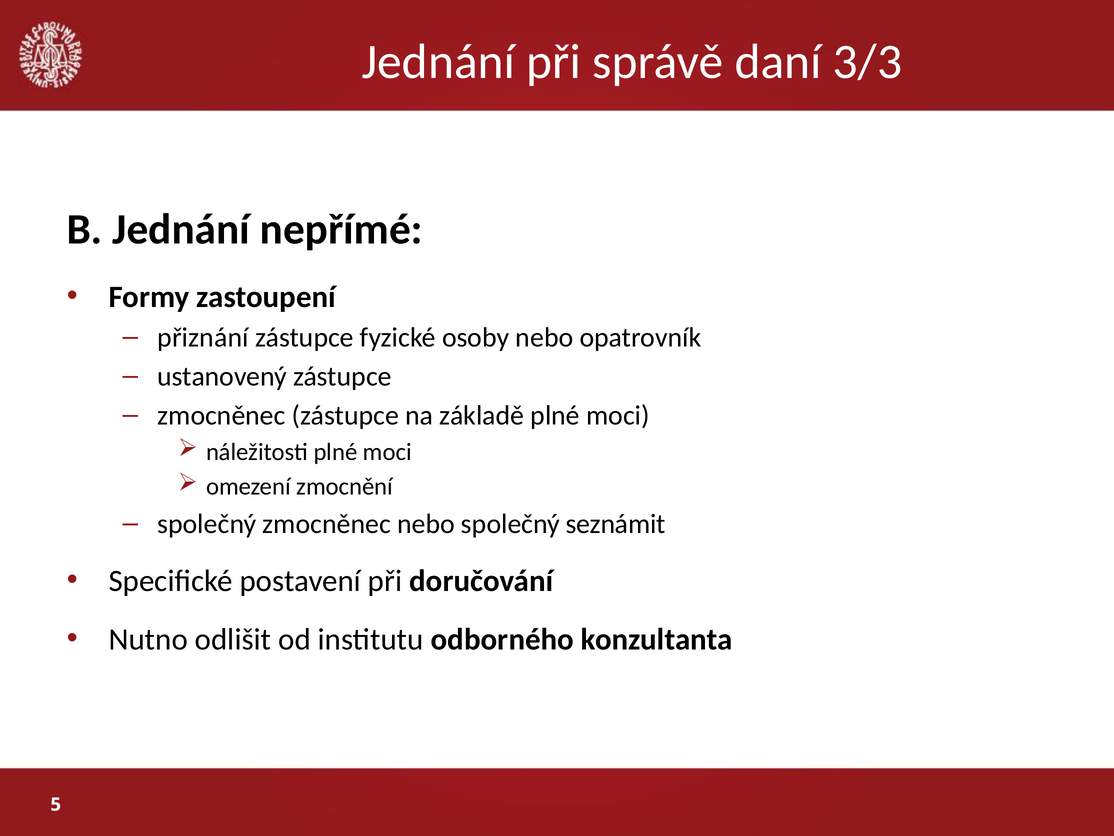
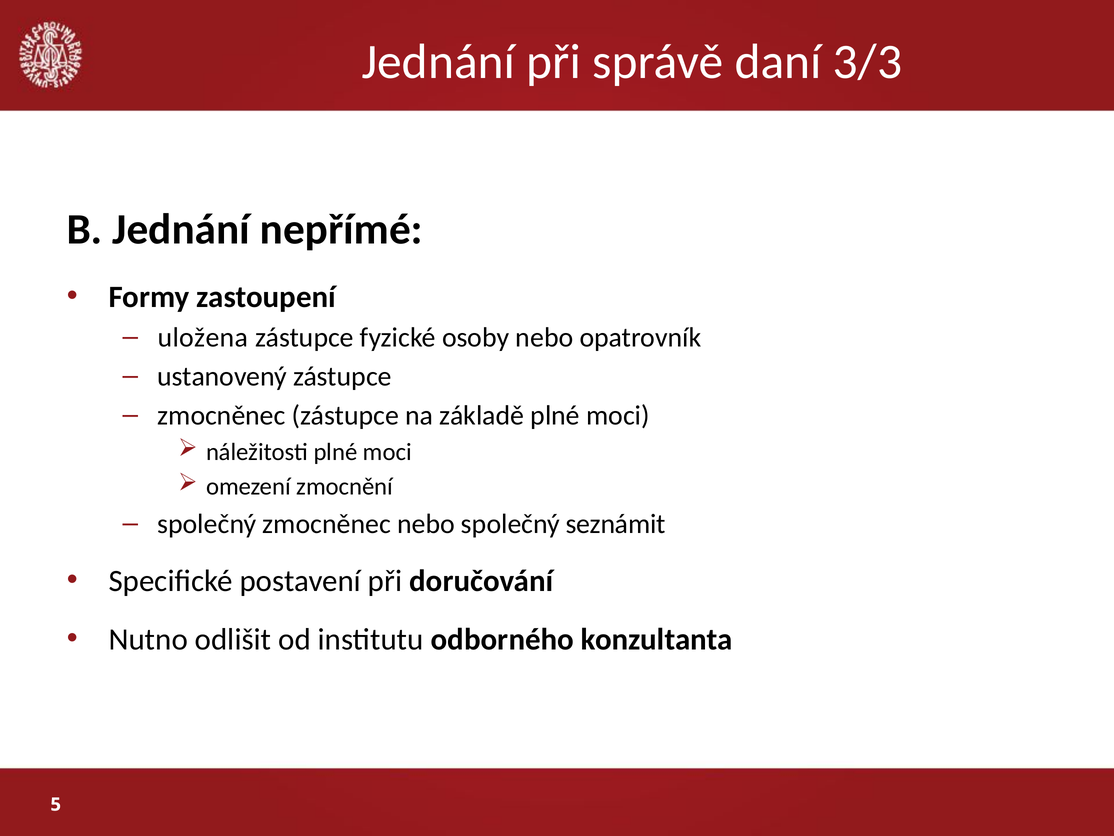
přiznání: přiznání -> uložena (203, 337)
